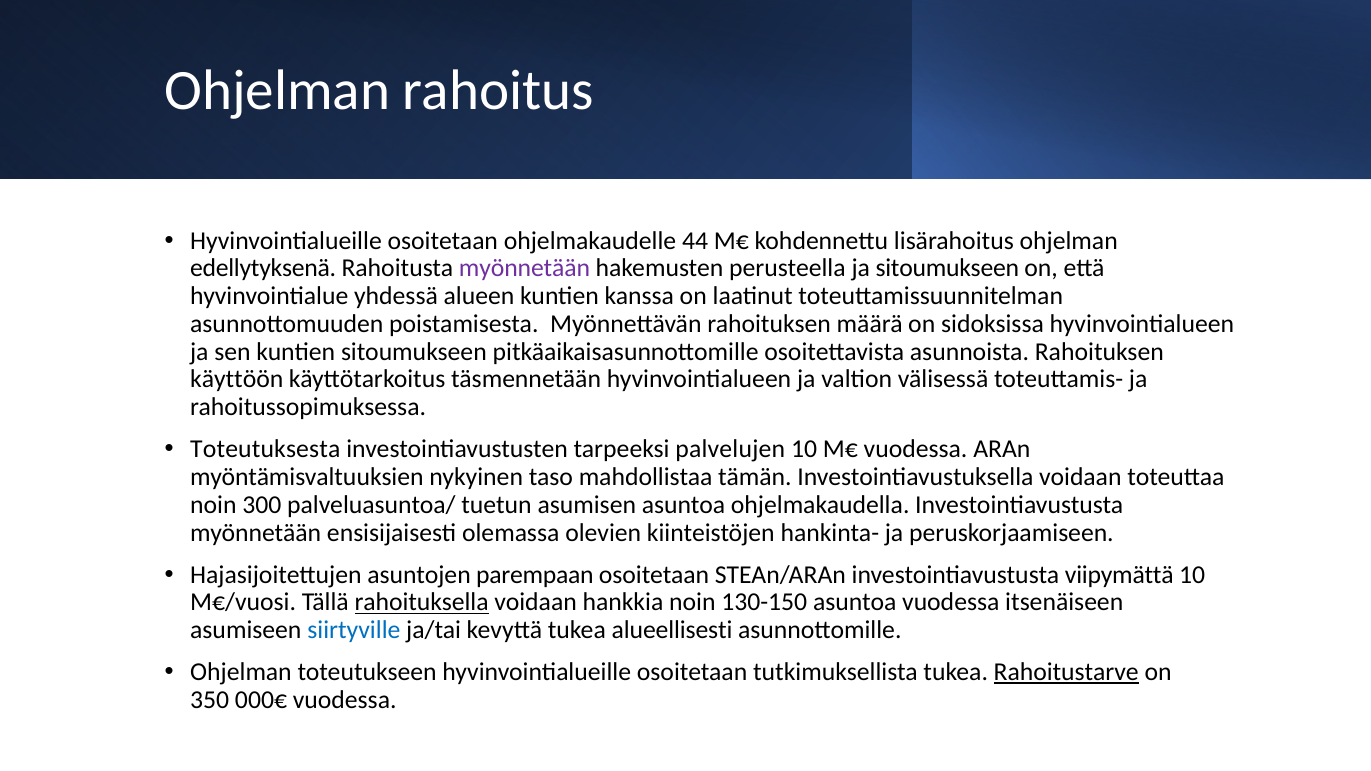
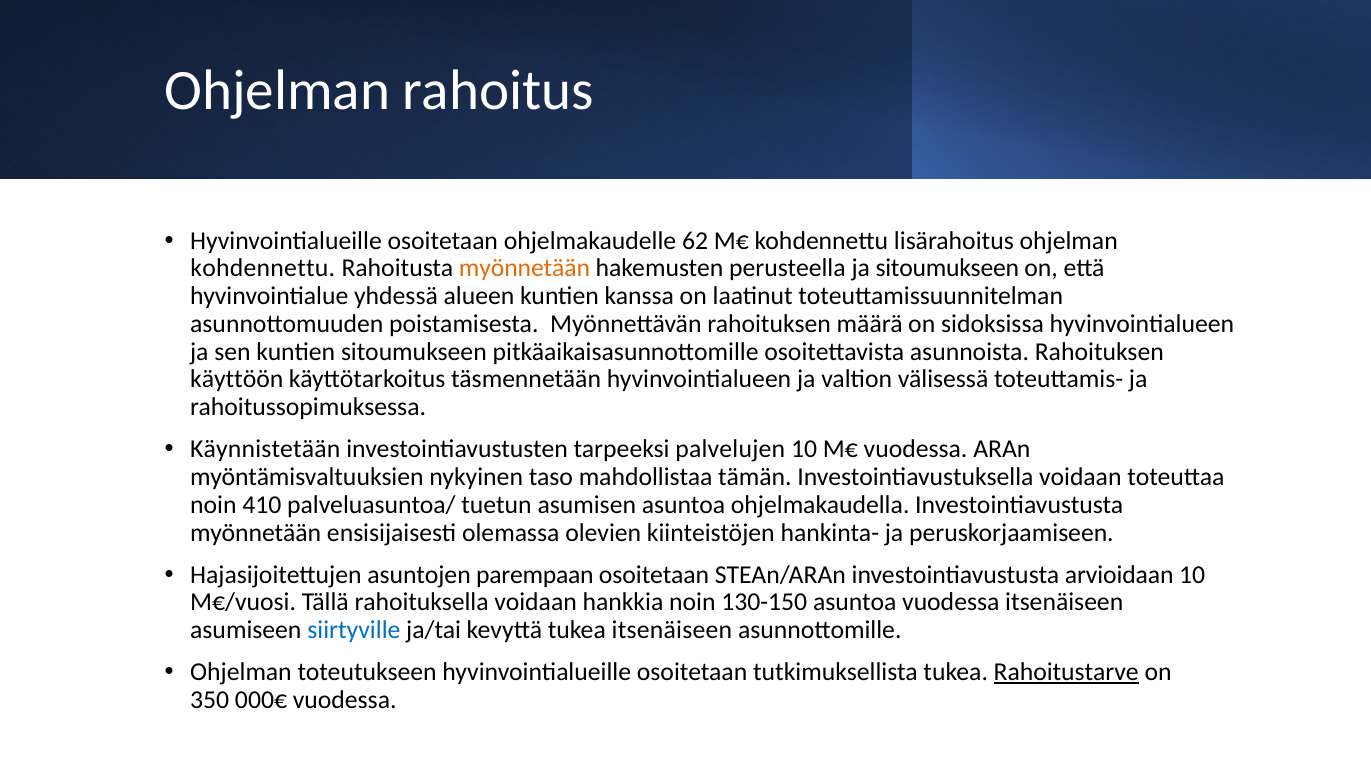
44: 44 -> 62 (695, 241)
edellytyksenä: edellytyksenä -> kohdennettu (263, 268)
myönnetään colour: purple -> orange (525, 268)
Toteutuksesta: Toteutuksesta -> Käynnistetään (265, 449)
300: 300 -> 410 (262, 505)
viipymättä: viipymättä -> arvioidaan (1119, 575)
rahoituksella underline: present -> none (422, 603)
tukea alueellisesti: alueellisesti -> itsenäiseen (672, 630)
